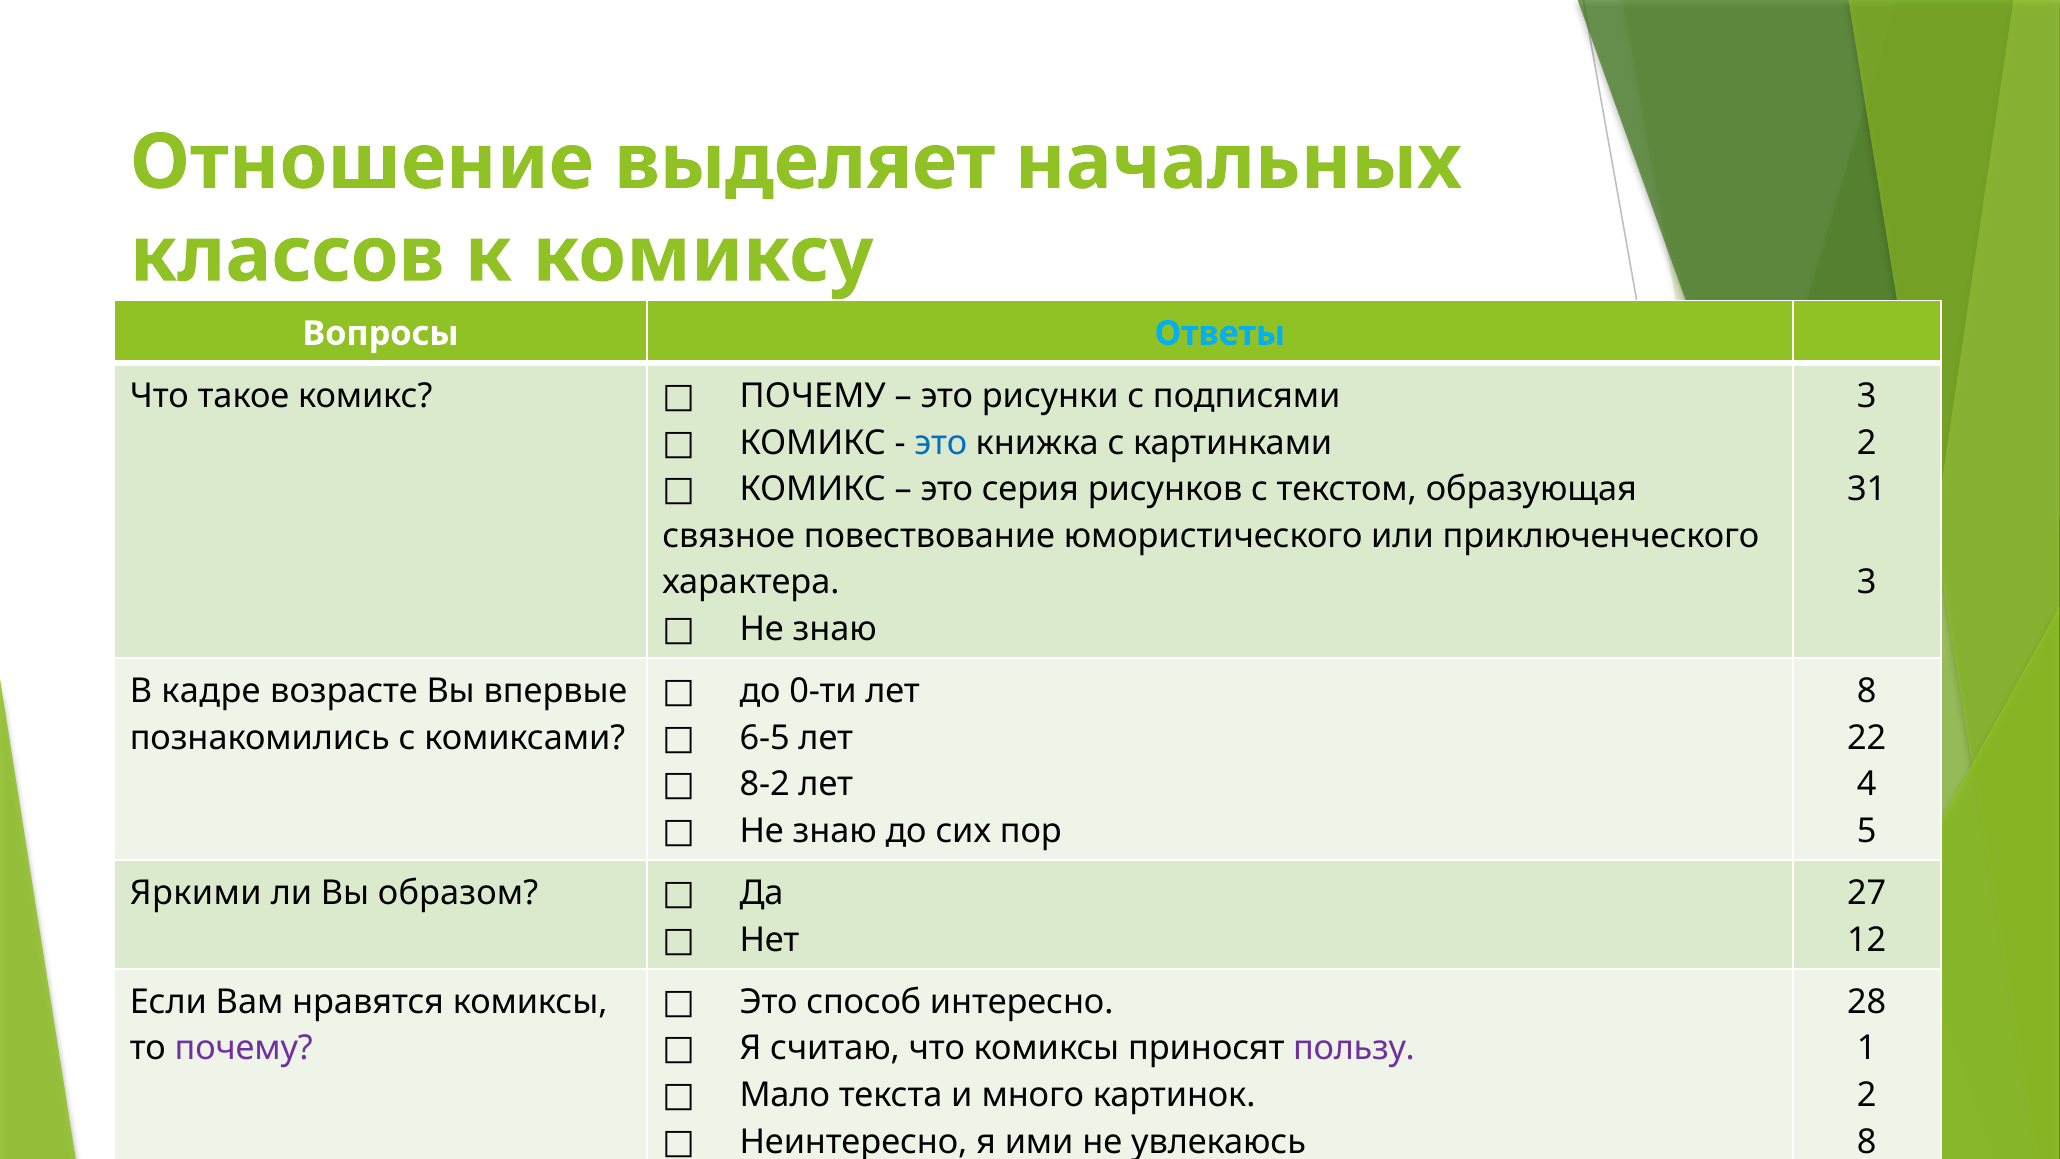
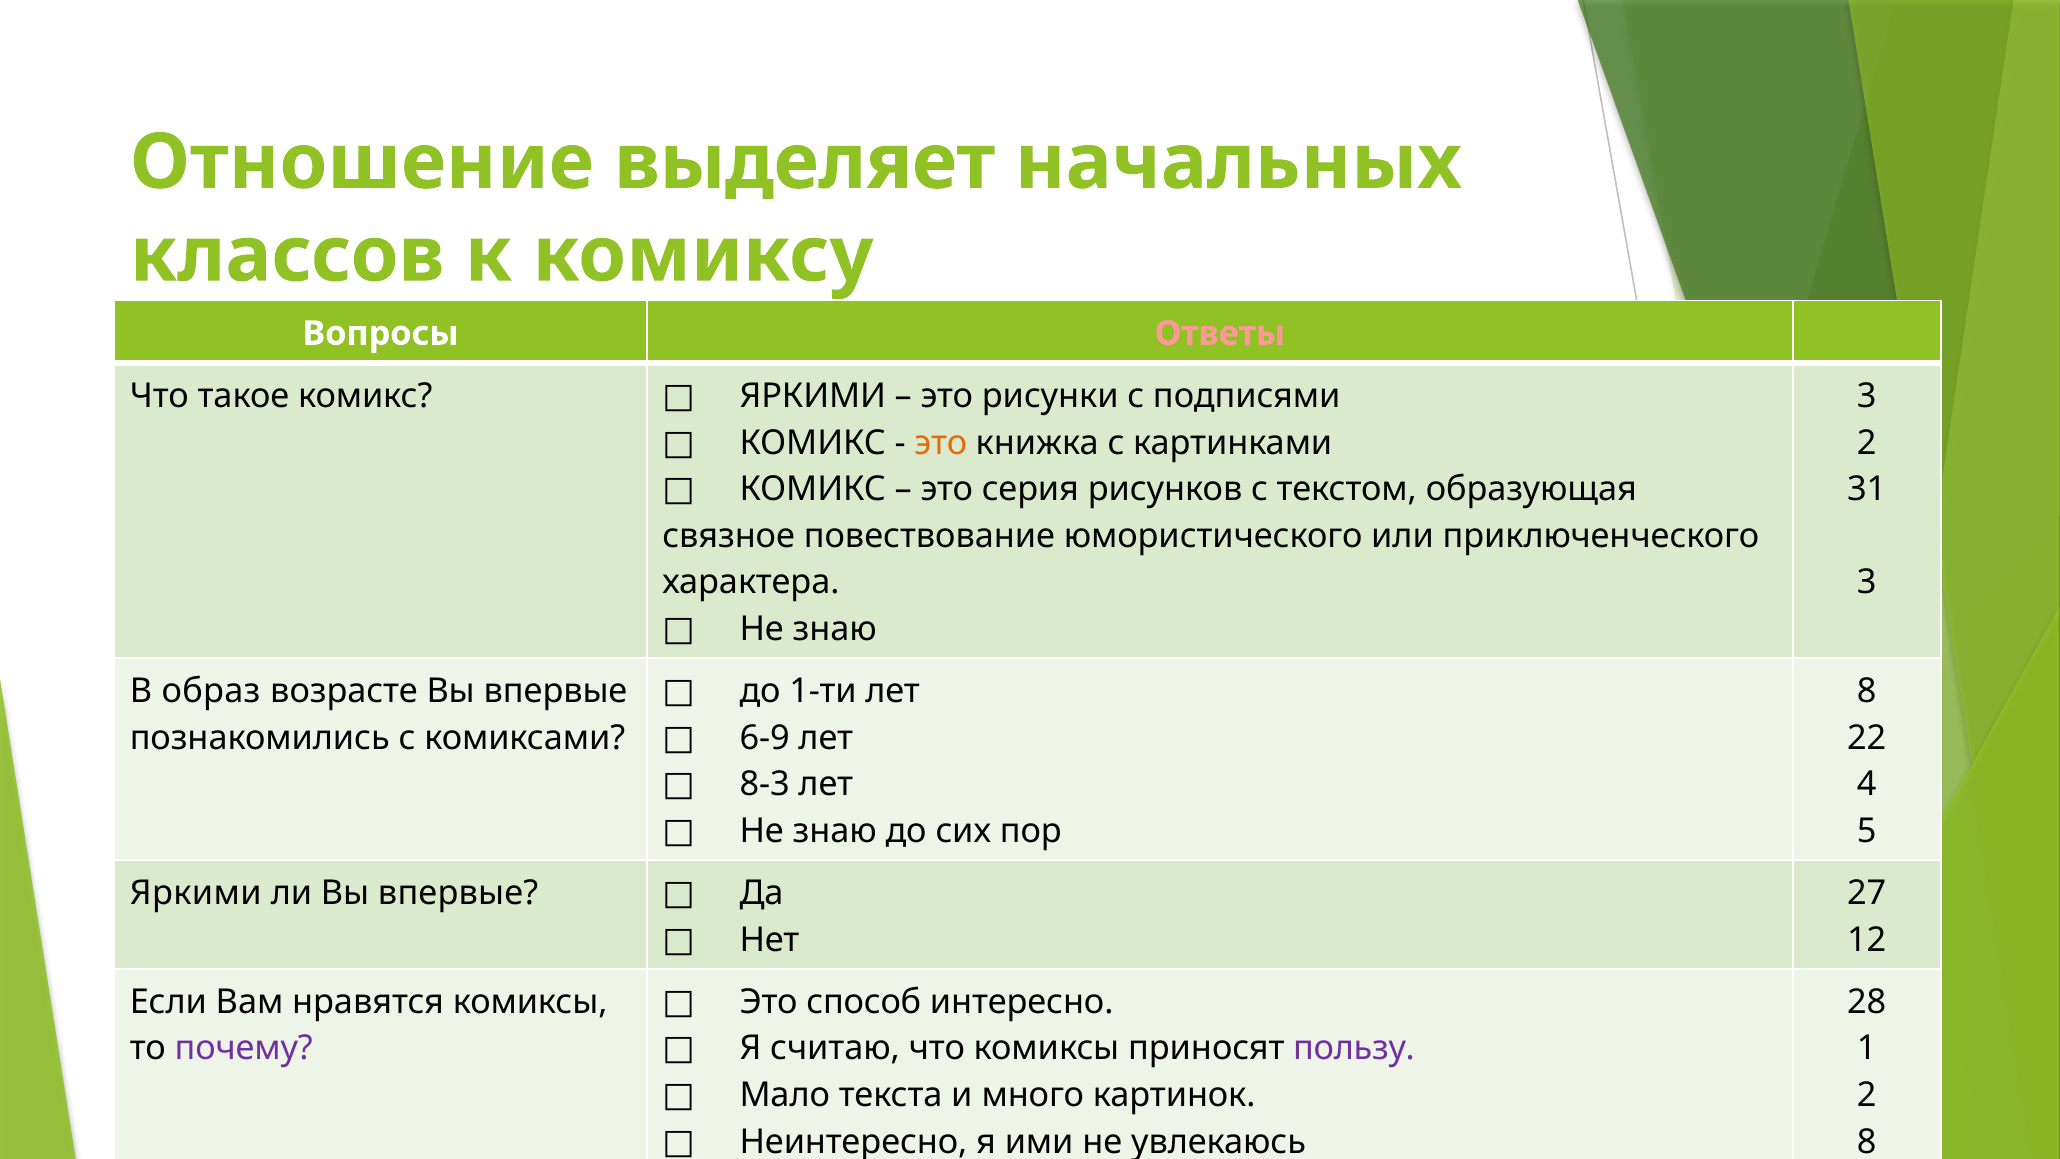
Ответы colour: light blue -> pink (1220, 333)
ПОЧЕМУ: ПОЧЕМУ -> ЯРКИМИ (813, 396)
это colour: blue -> orange (941, 443)
0-ти: 0-ти -> 1-ти (823, 691)
кадре: кадре -> образ (211, 691)
6-5: 6-5 -> 6-9 (765, 738)
8-2: 8-2 -> 8-3 (765, 784)
ли Вы образом: образом -> впервые (458, 893)
